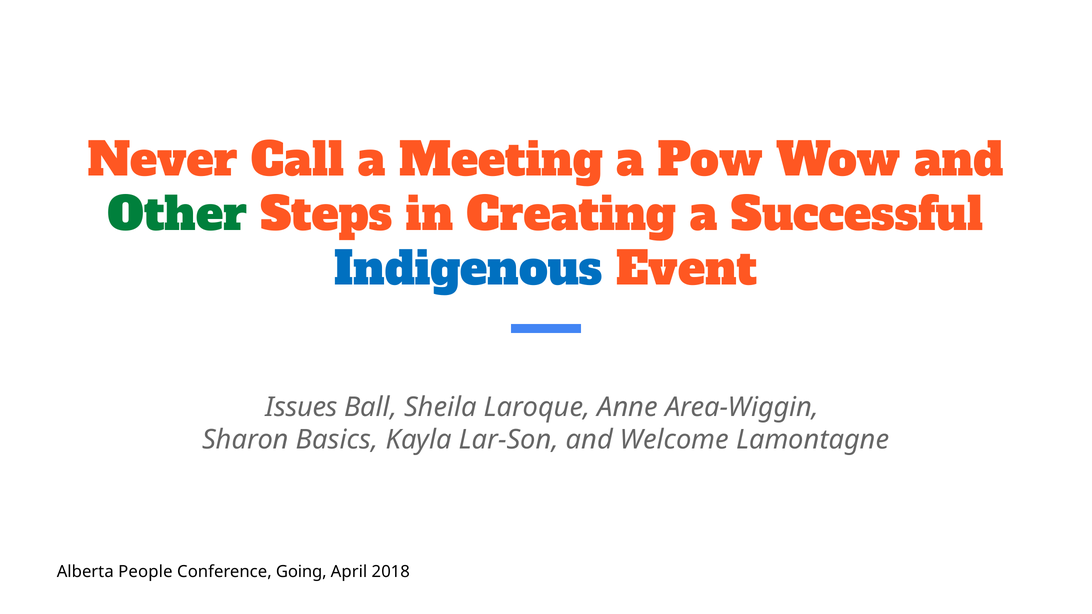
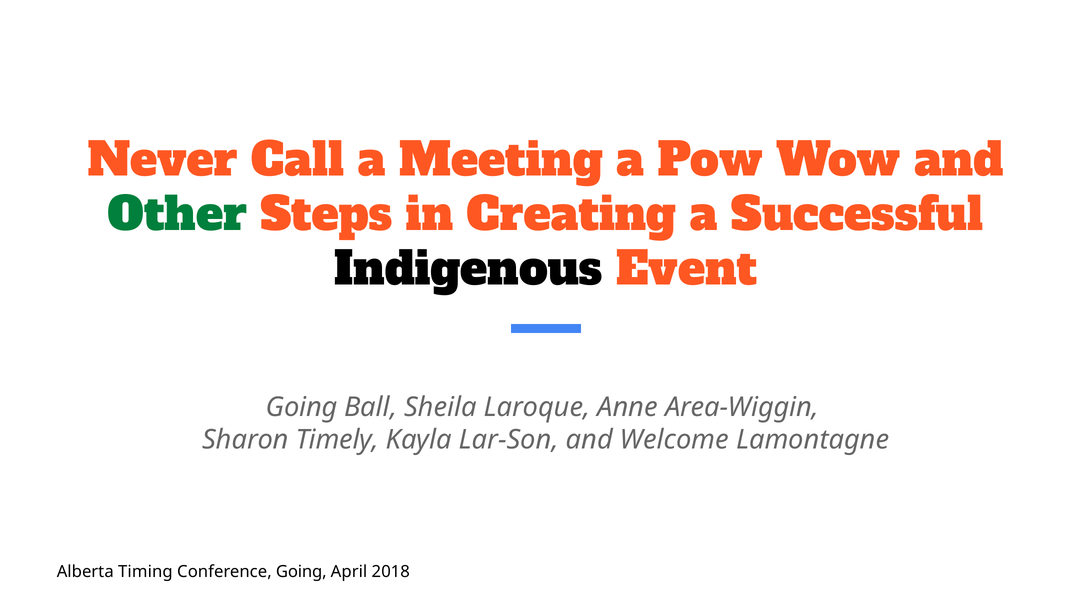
Indigenous colour: blue -> black (468, 270)
Issues: Issues -> Going (302, 407)
Basics: Basics -> Timely (337, 440)
People: People -> Timing (145, 572)
